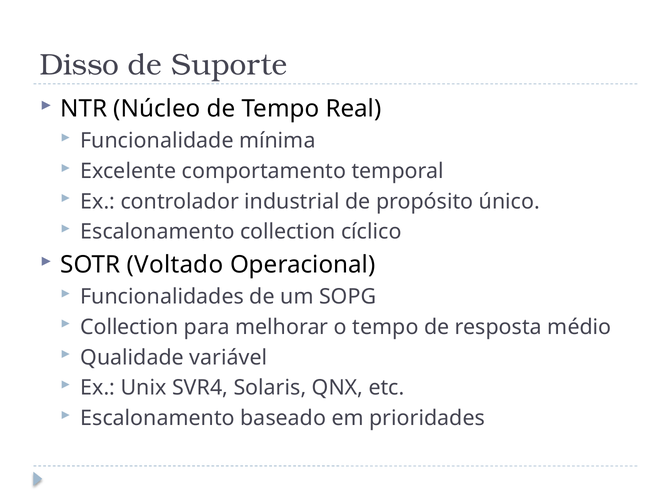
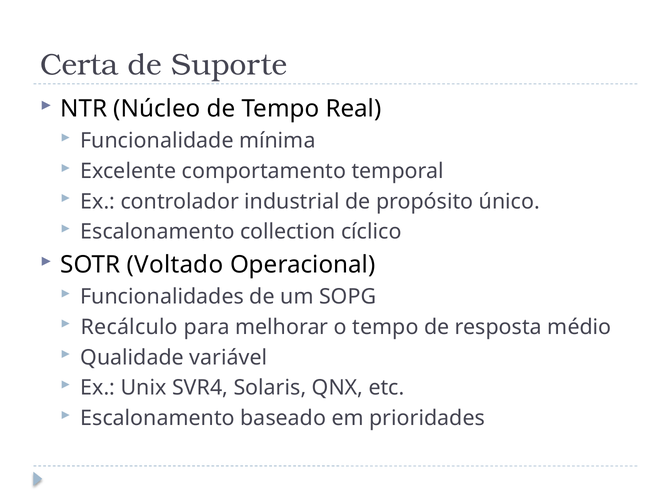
Disso: Disso -> Certa (79, 65)
Collection: Collection -> Recálculo (129, 327)
